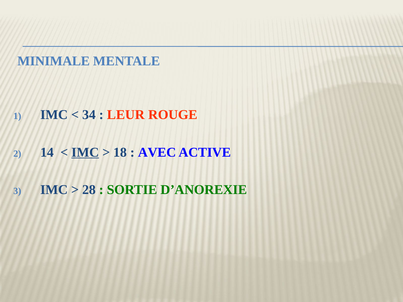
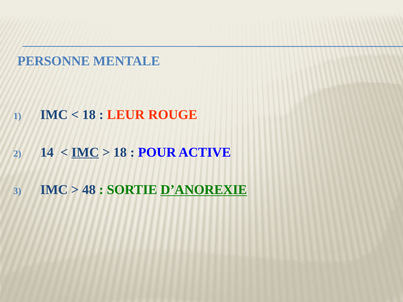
MINIMALE: MINIMALE -> PERSONNE (54, 61)
34: 34 -> 18 (89, 115)
AVEC: AVEC -> POUR (157, 152)
28: 28 -> 48 (89, 190)
D’ANOREXIE underline: none -> present (204, 190)
